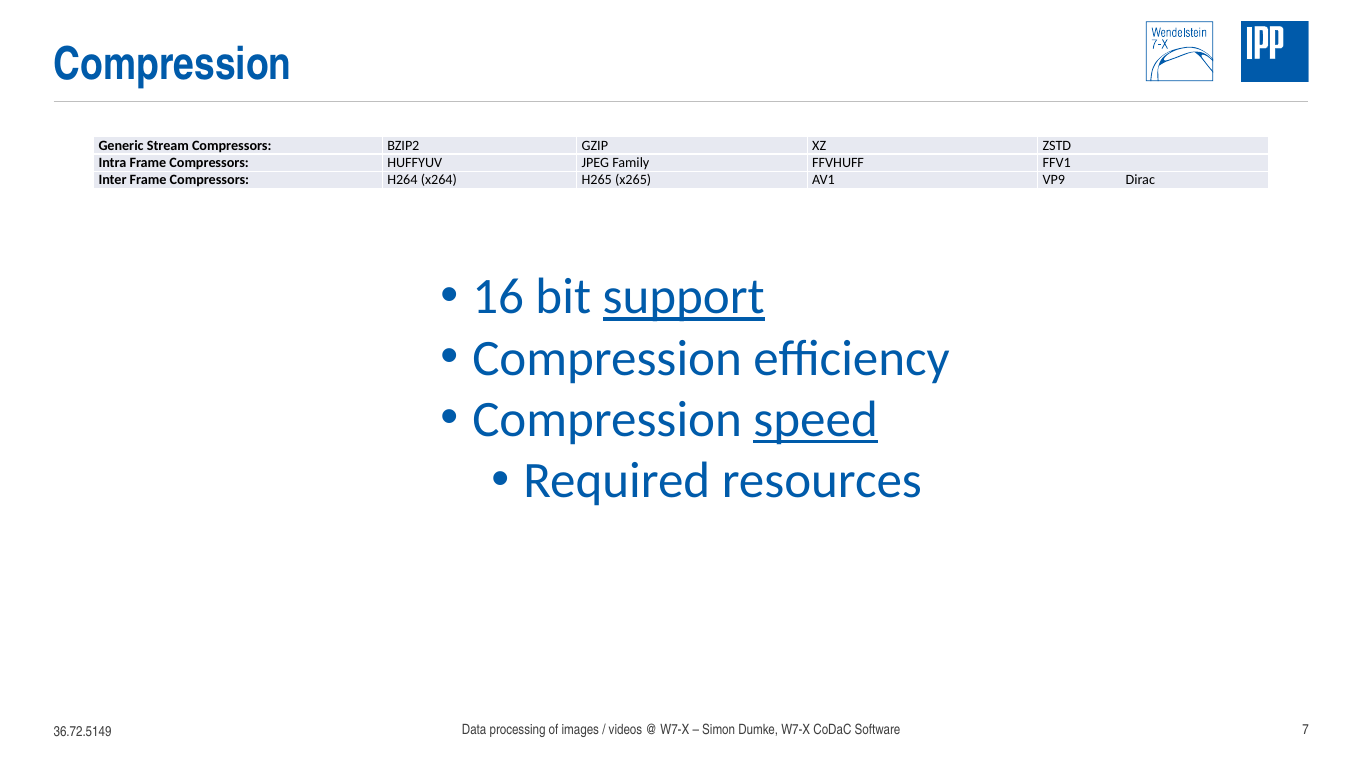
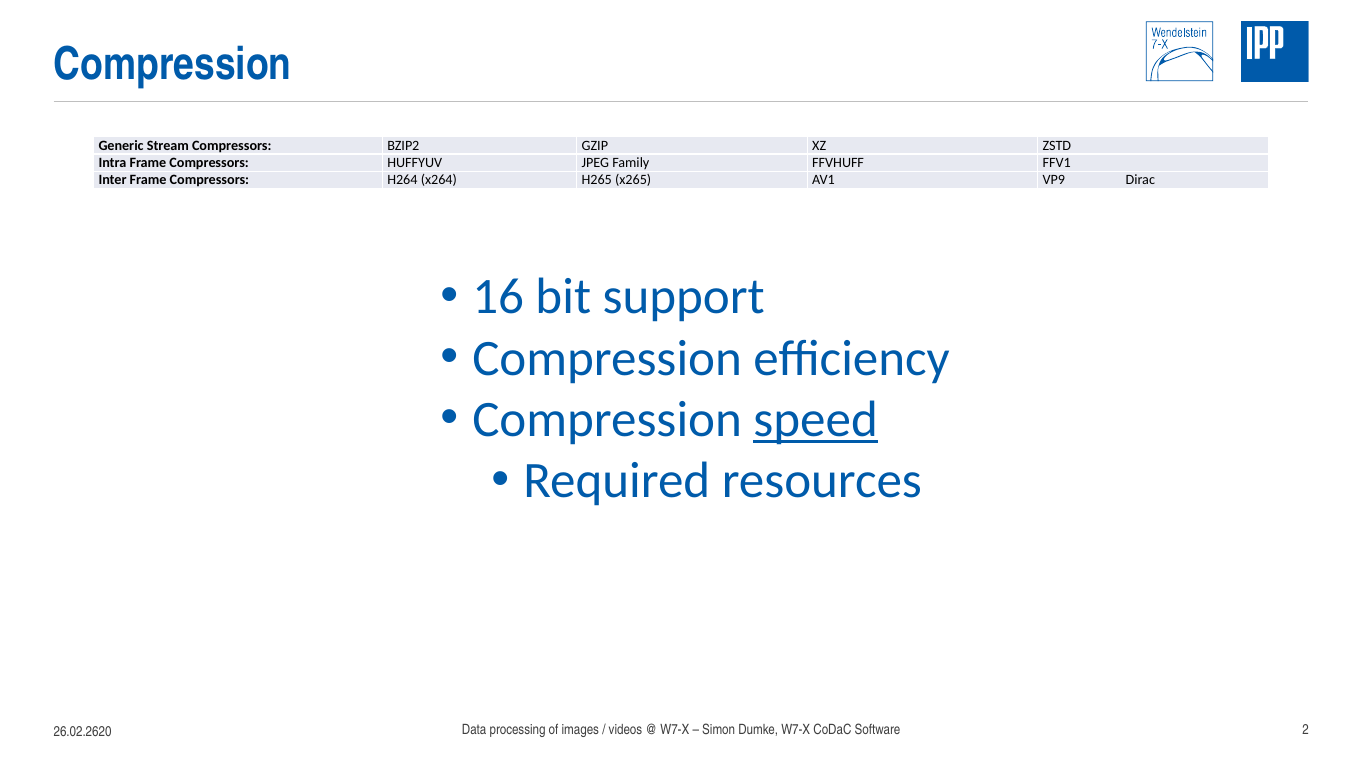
support underline: present -> none (684, 297)
7: 7 -> 2 (1306, 730)
36.72.5149: 36.72.5149 -> 26.02.2620 (83, 731)
